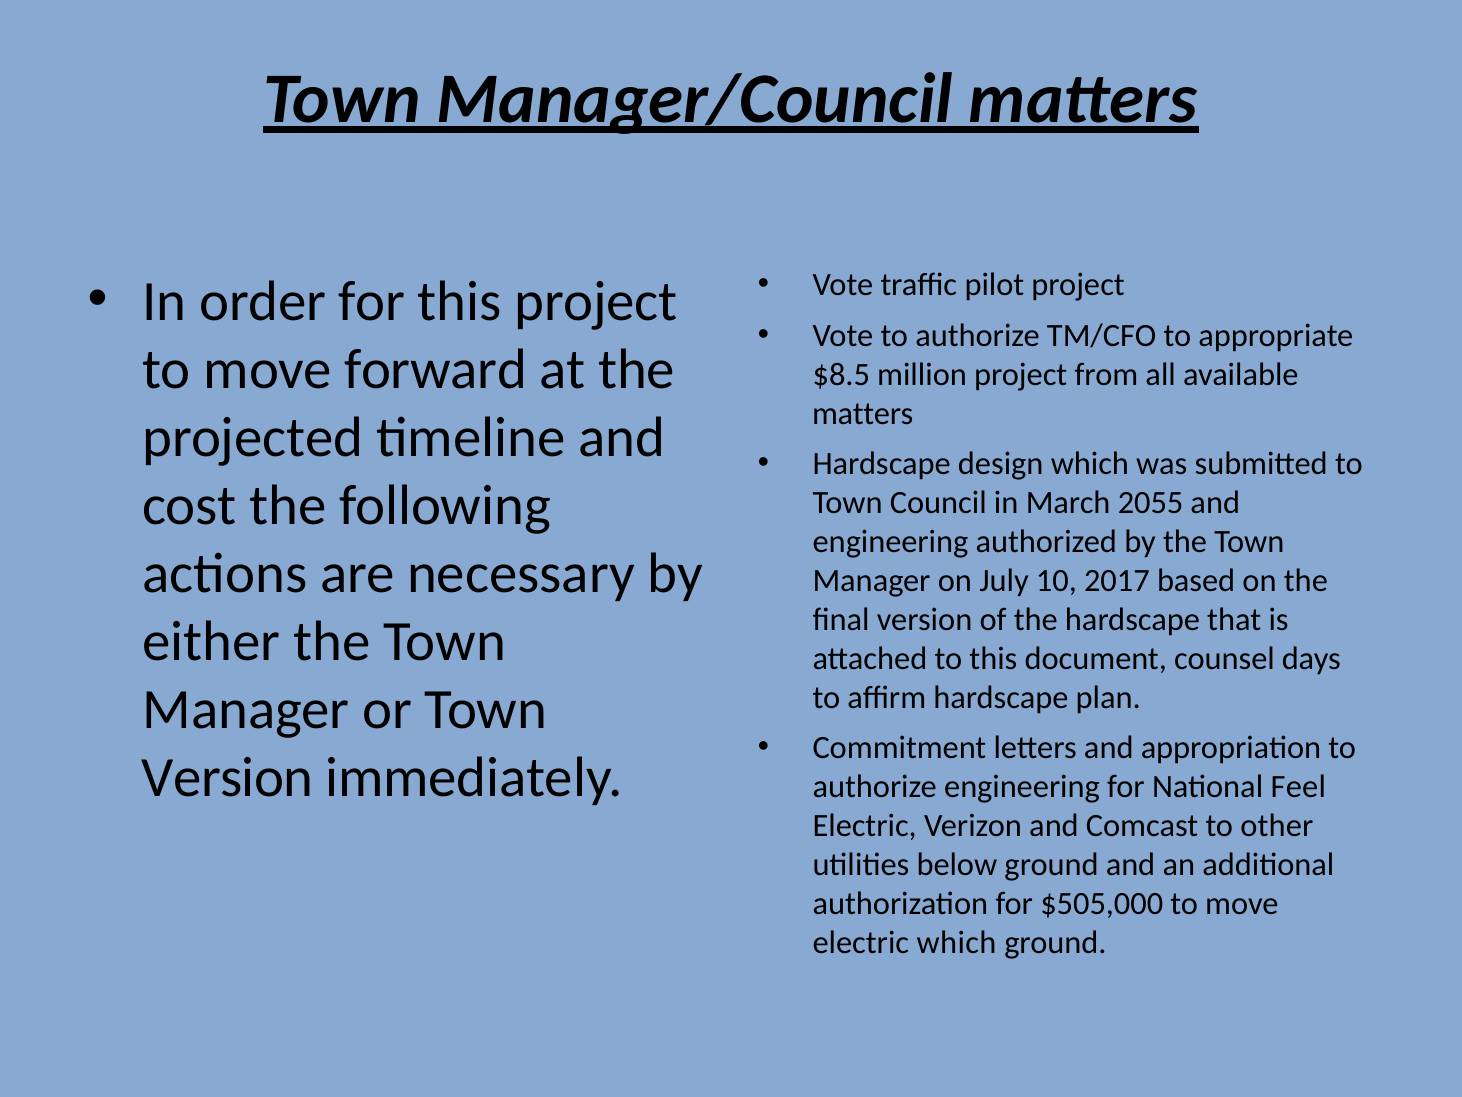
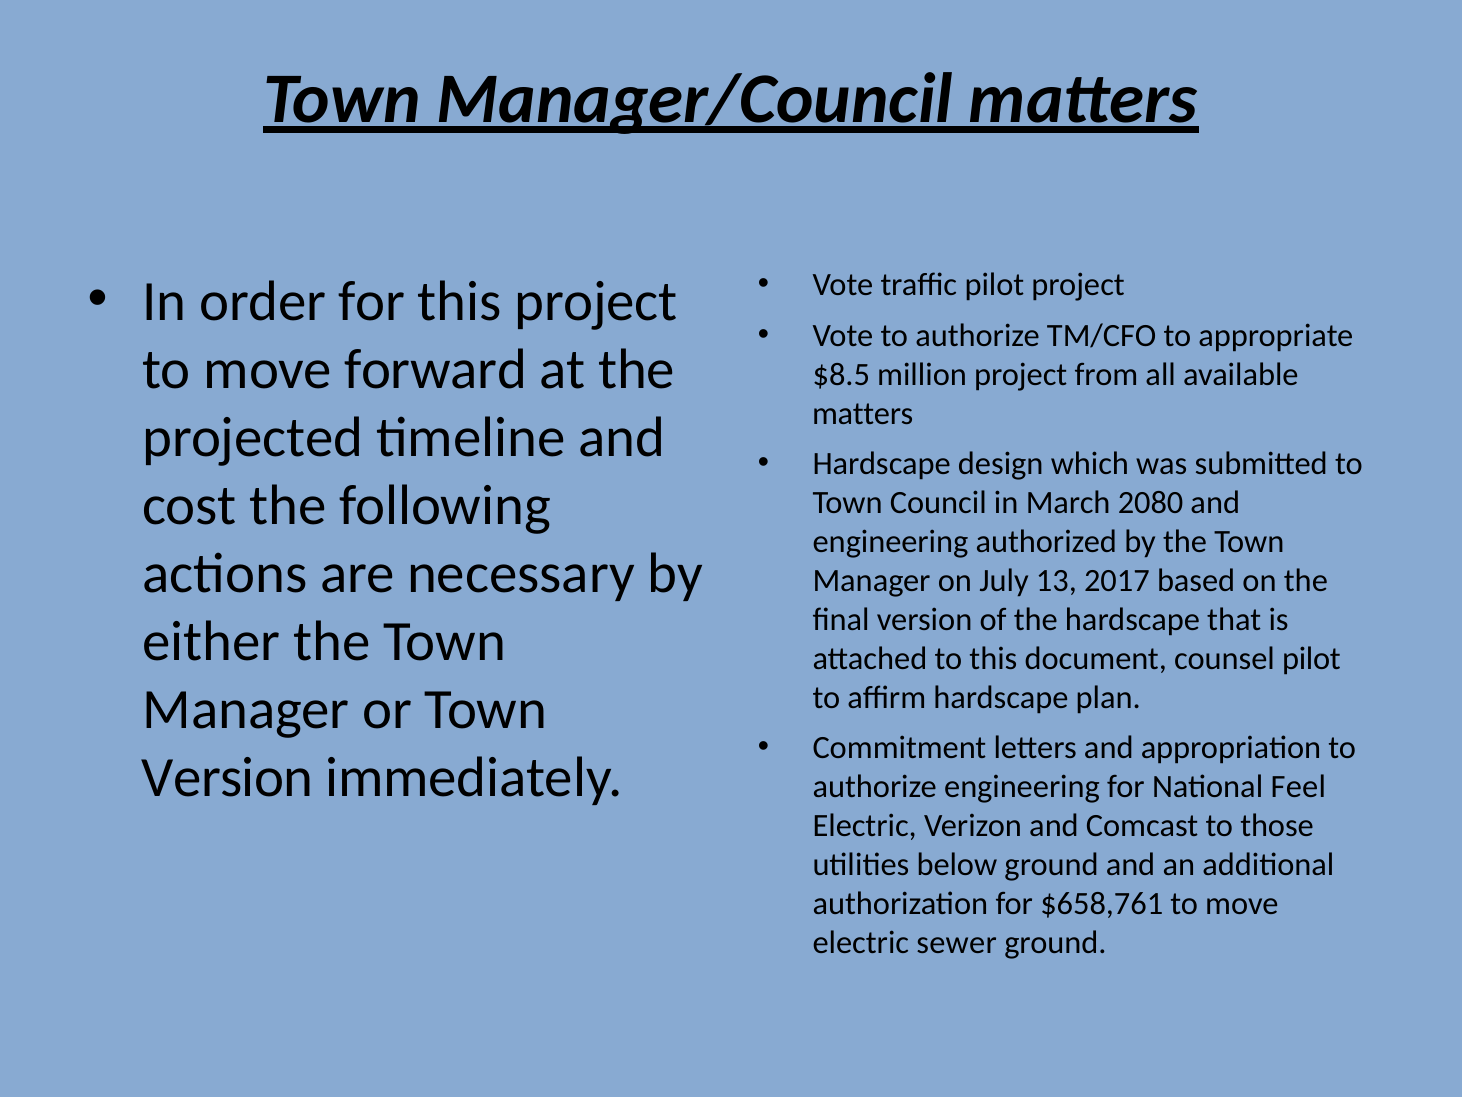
2055: 2055 -> 2080 (1151, 503)
10: 10 -> 13 (1056, 580)
counsel days: days -> pilot (1311, 658)
other: other -> those (1277, 826)
$505,000: $505,000 -> $658,761 (1102, 904)
electric which: which -> sewer (957, 943)
